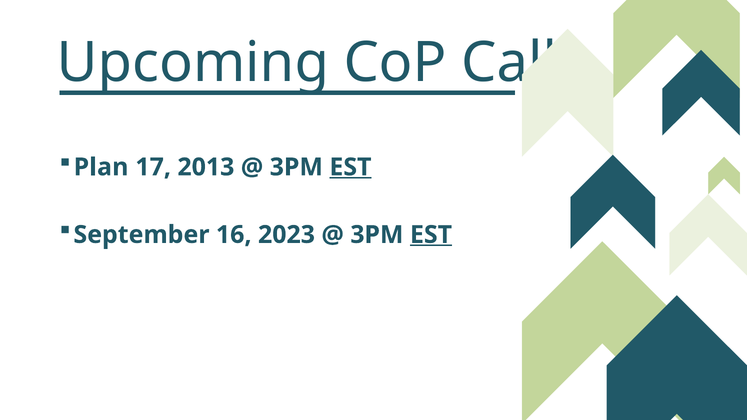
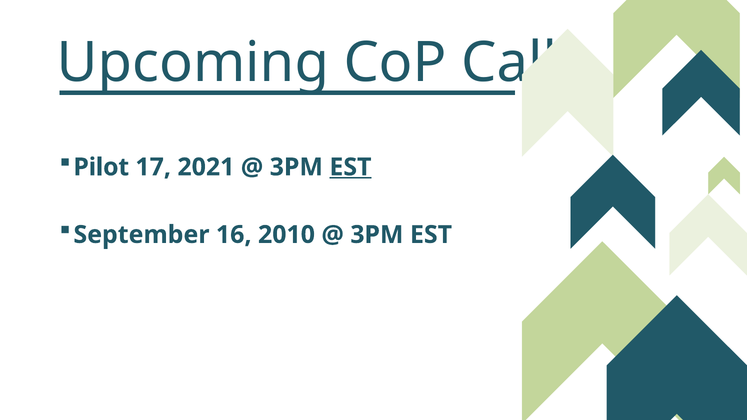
Plan: Plan -> Pilot (101, 167)
2013: 2013 -> 2021 (206, 167)
2023: 2023 -> 2010 (286, 235)
EST underline: present -> none (431, 235)
